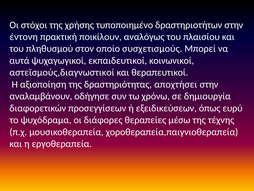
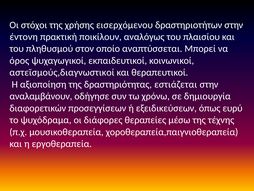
τυποποιημένο: τυποποιημένο -> εισερχόμενου (125, 25)
συσχετισμούς: συσχετισμούς -> αναπτύσσεται (152, 49)
αυτά: αυτά -> όρος (19, 60)
αποχτήσει: αποχτήσει -> εστιάζεται (176, 84)
